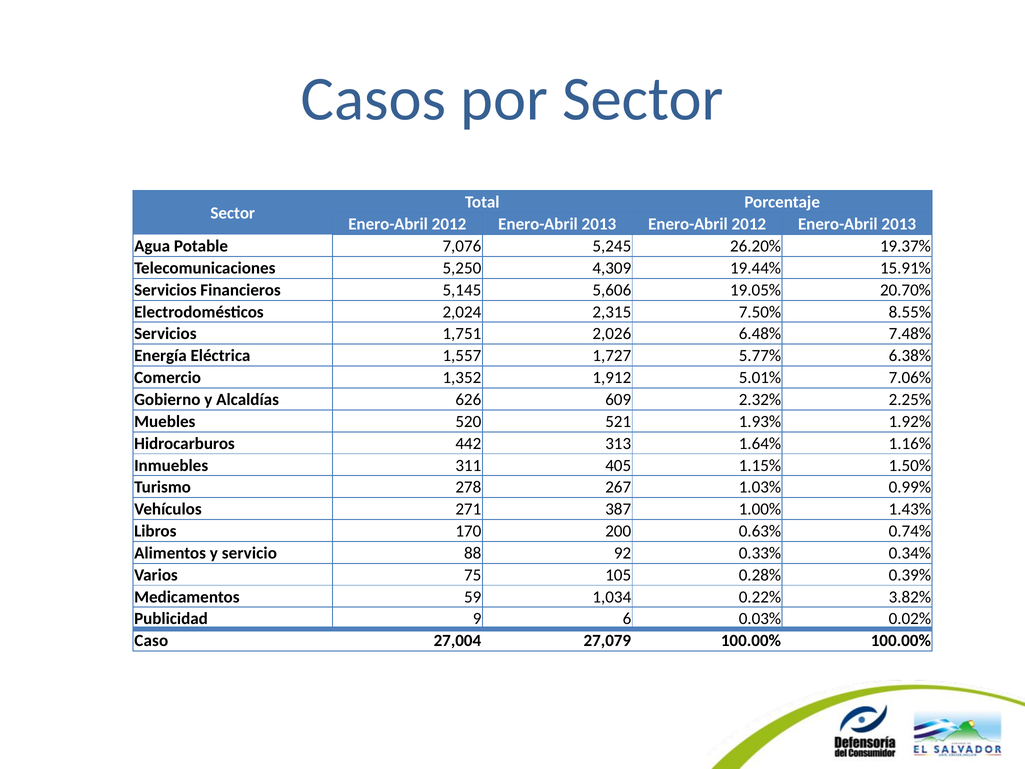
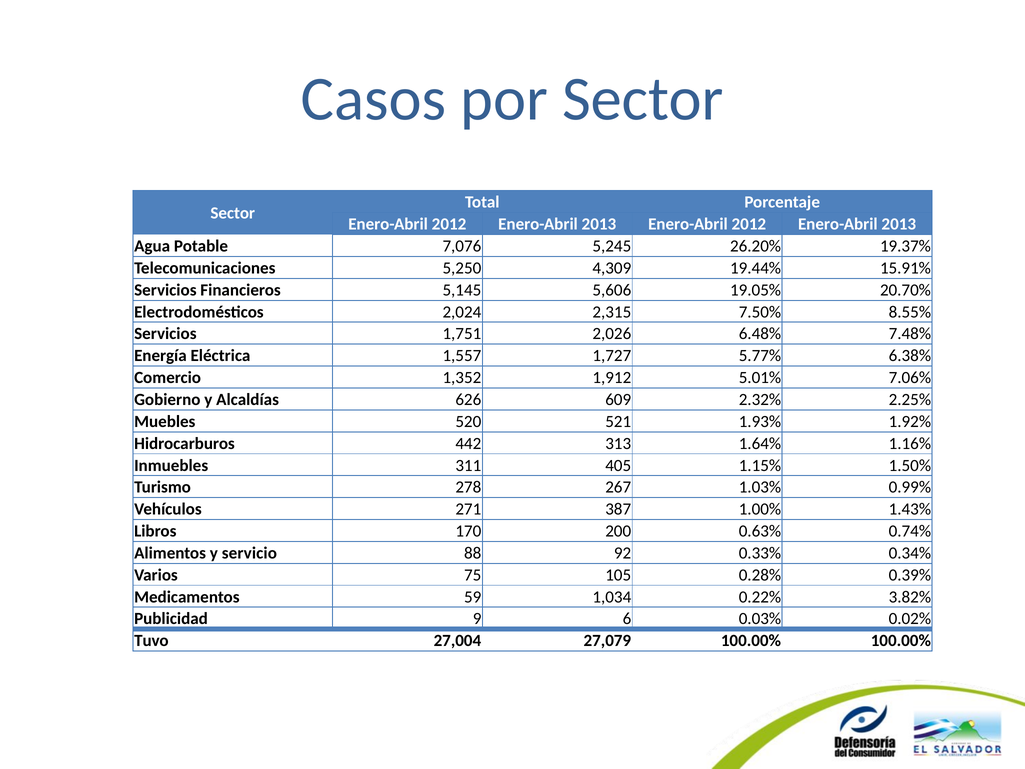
Caso: Caso -> Tuvo (151, 641)
